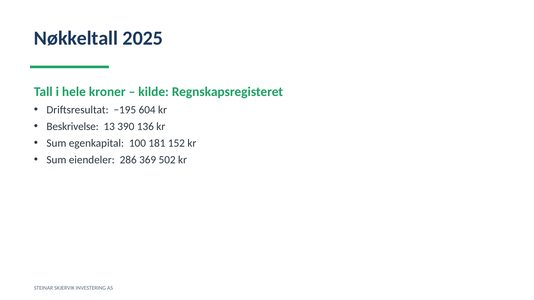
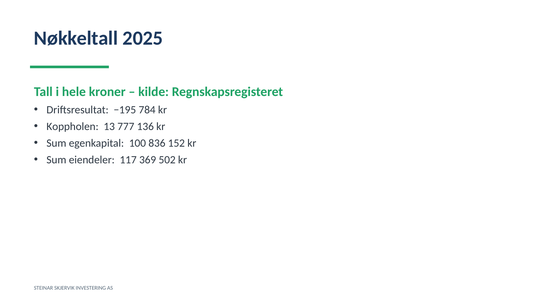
604: 604 -> 784 (147, 110)
Beskrivelse: Beskrivelse -> Koppholen (73, 127)
390: 390 -> 777 (126, 127)
181: 181 -> 836 (157, 143)
286: 286 -> 117 (128, 160)
